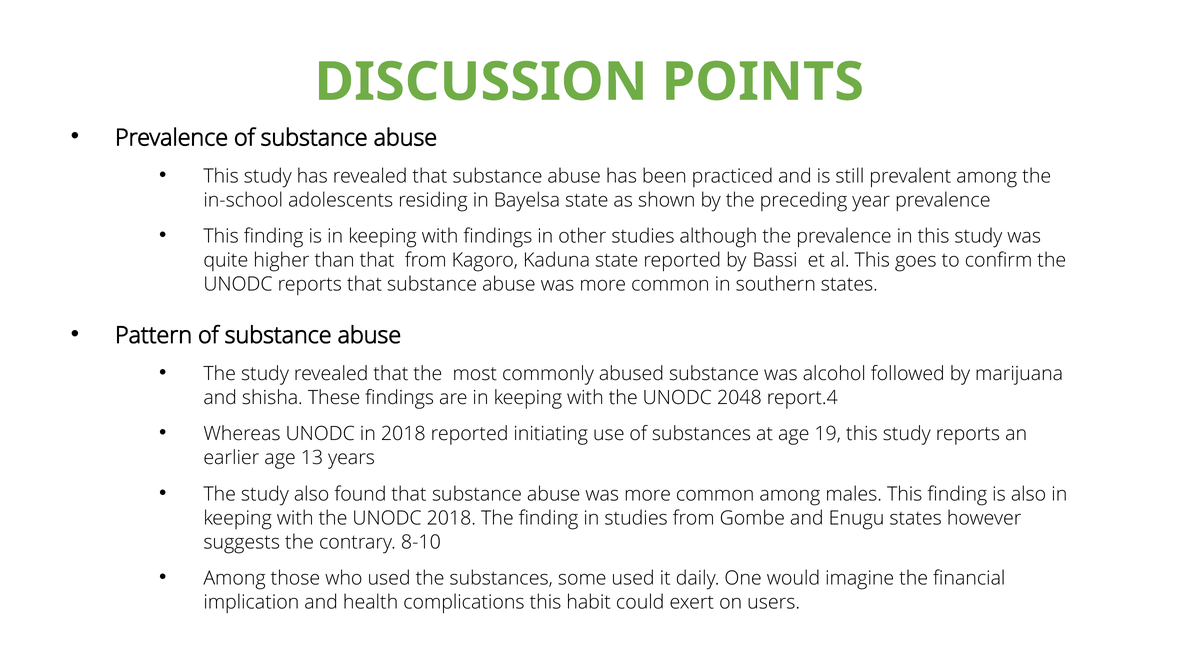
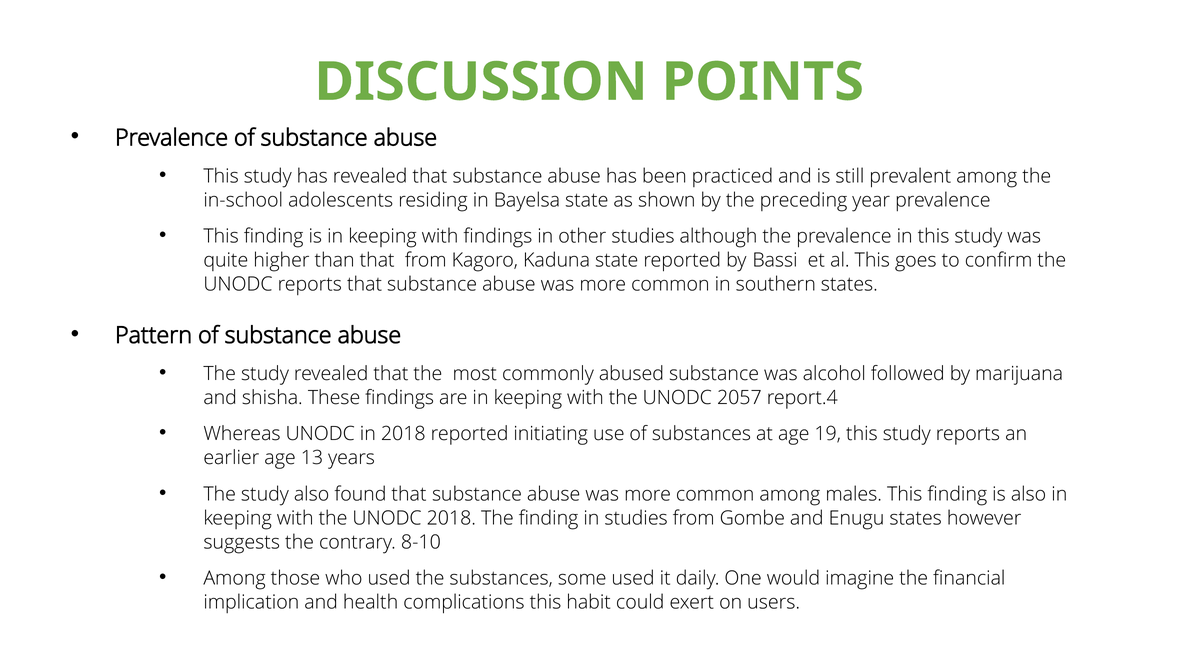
2048: 2048 -> 2057 (739, 398)
